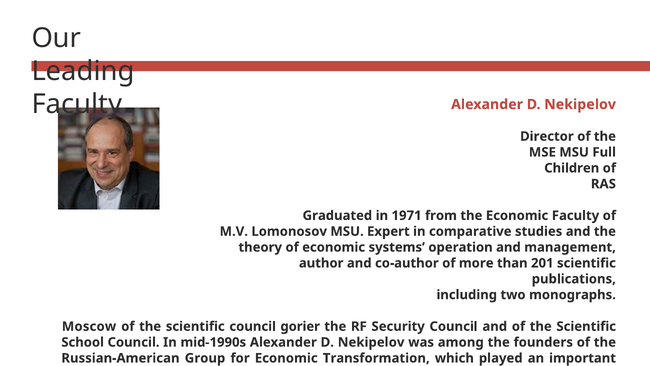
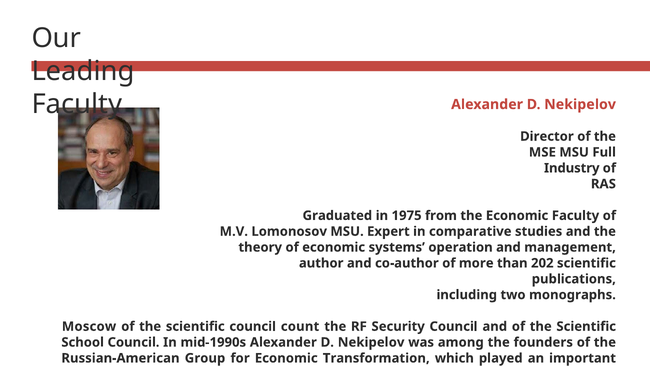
Children: Children -> Industry (572, 168)
1971: 1971 -> 1975 (407, 215)
201: 201 -> 202 (542, 263)
gorier: gorier -> count (300, 326)
